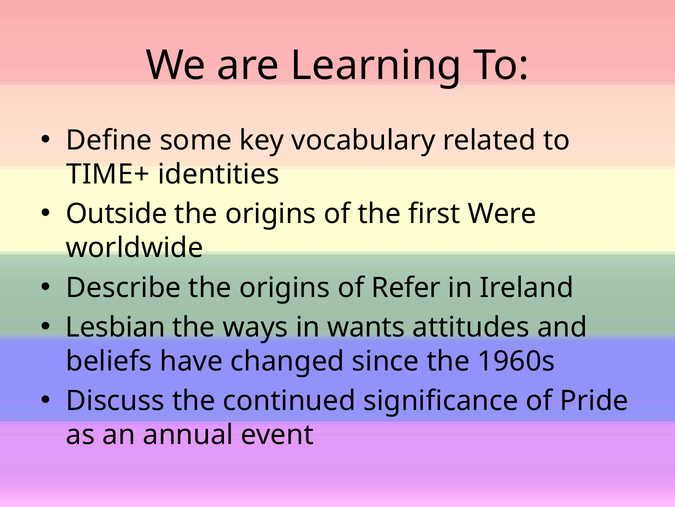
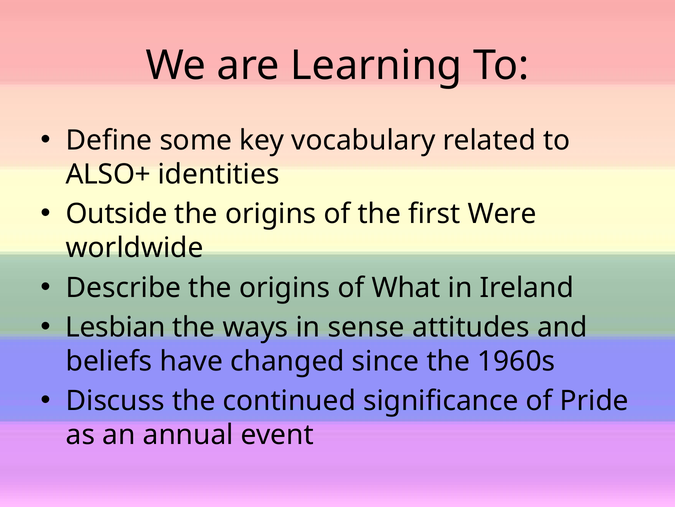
TIME+: TIME+ -> ALSO+ (108, 174)
Refer: Refer -> What (406, 287)
wants: wants -> sense (366, 327)
